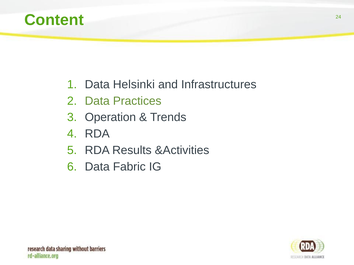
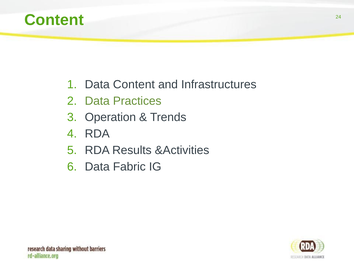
Data Helsinki: Helsinki -> Content (134, 85)
